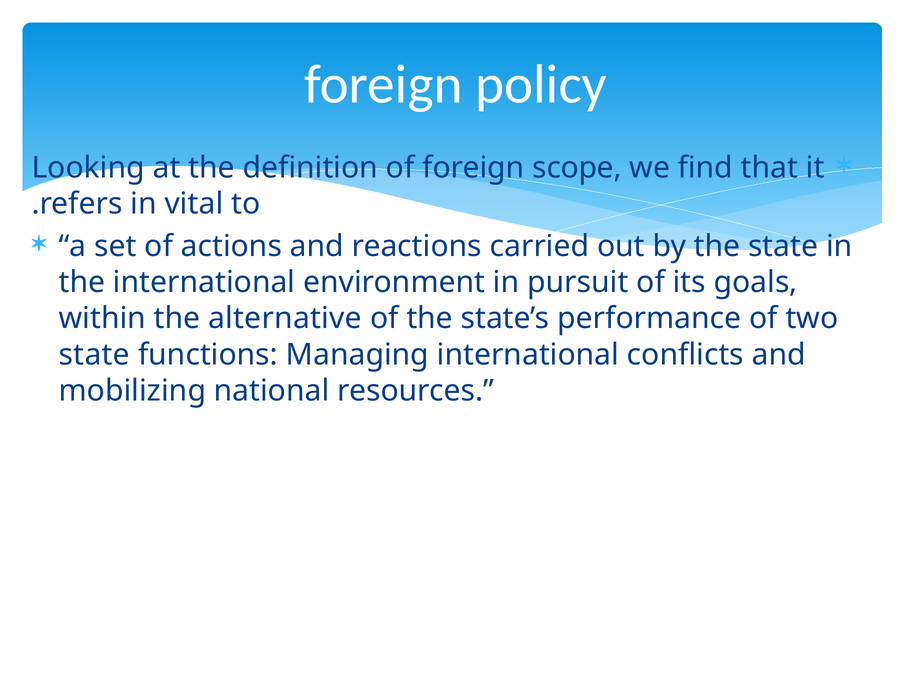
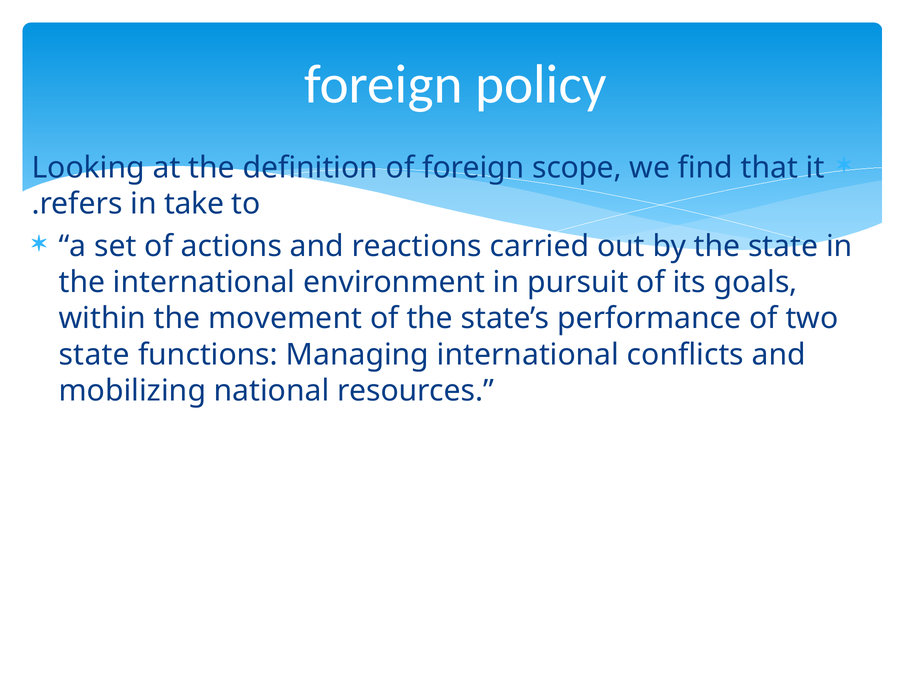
vital: vital -> take (194, 204)
alternative: alternative -> movement (285, 319)
